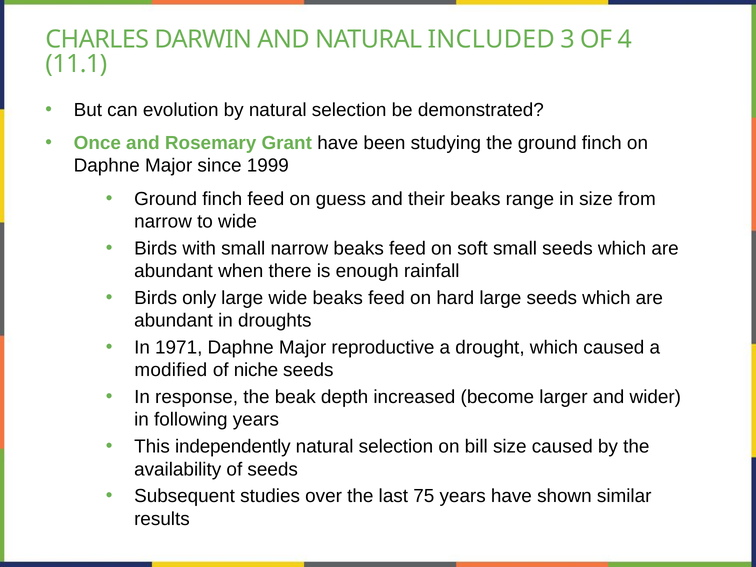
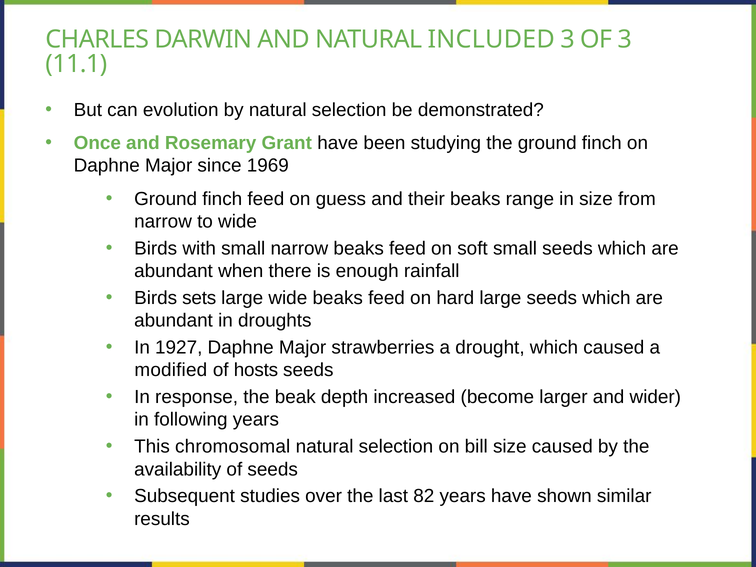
OF 4: 4 -> 3 (625, 40)
1999: 1999 -> 1969 (268, 166)
only: only -> sets (199, 298)
1971: 1971 -> 1927 (179, 348)
reproductive: reproductive -> strawberries (383, 348)
niche: niche -> hosts (256, 370)
independently: independently -> chromosomal (233, 447)
75: 75 -> 82 (424, 496)
